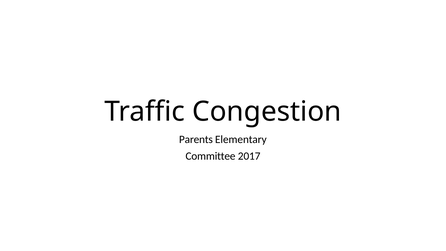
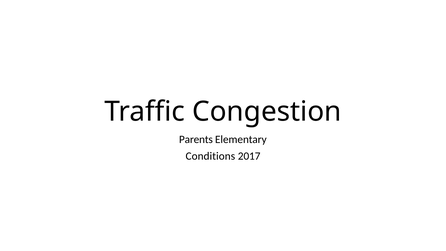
Committee: Committee -> Conditions (210, 156)
